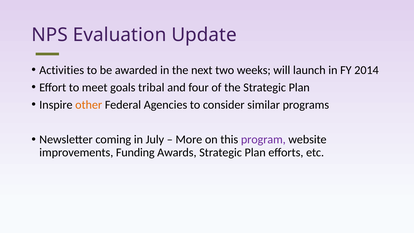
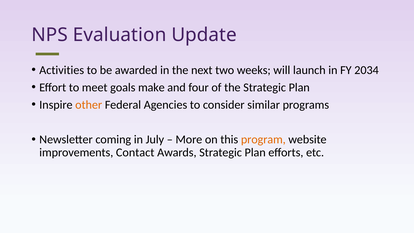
2014: 2014 -> 2034 (367, 70)
tribal: tribal -> make (151, 87)
program colour: purple -> orange (263, 139)
Funding: Funding -> Contact (135, 152)
